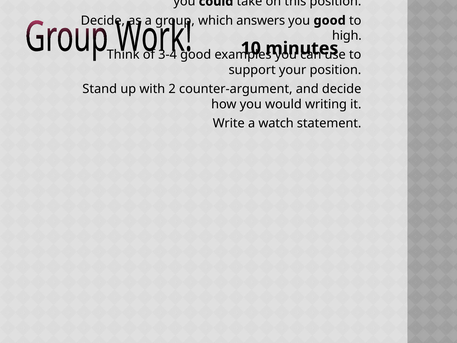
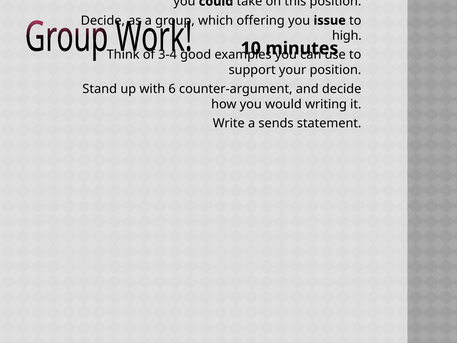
answers: answers -> offering (261, 20)
you good: good -> issue (330, 20)
2: 2 -> 6 (172, 89)
watch: watch -> sends (276, 123)
